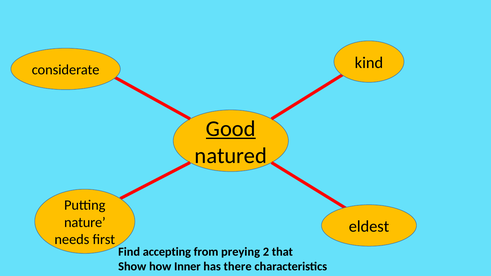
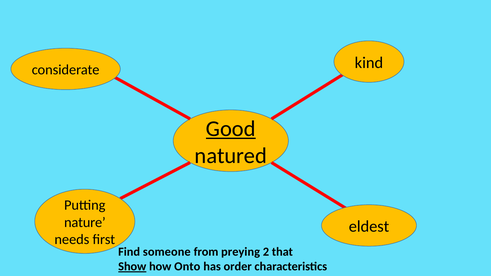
accepting: accepting -> someone (167, 252)
Show underline: none -> present (132, 267)
Inner: Inner -> Onto (187, 267)
there: there -> order (238, 267)
